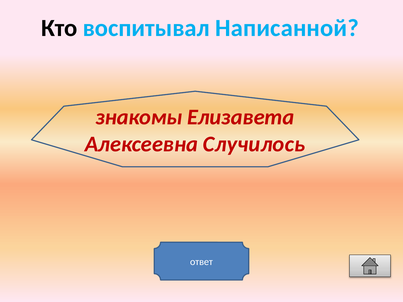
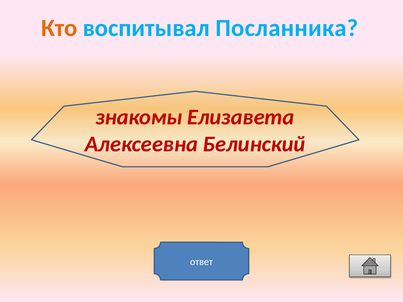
Кто colour: black -> orange (59, 28)
Написанной: Написанной -> Посланника (287, 28)
Случилось: Случилось -> Белинский (254, 144)
